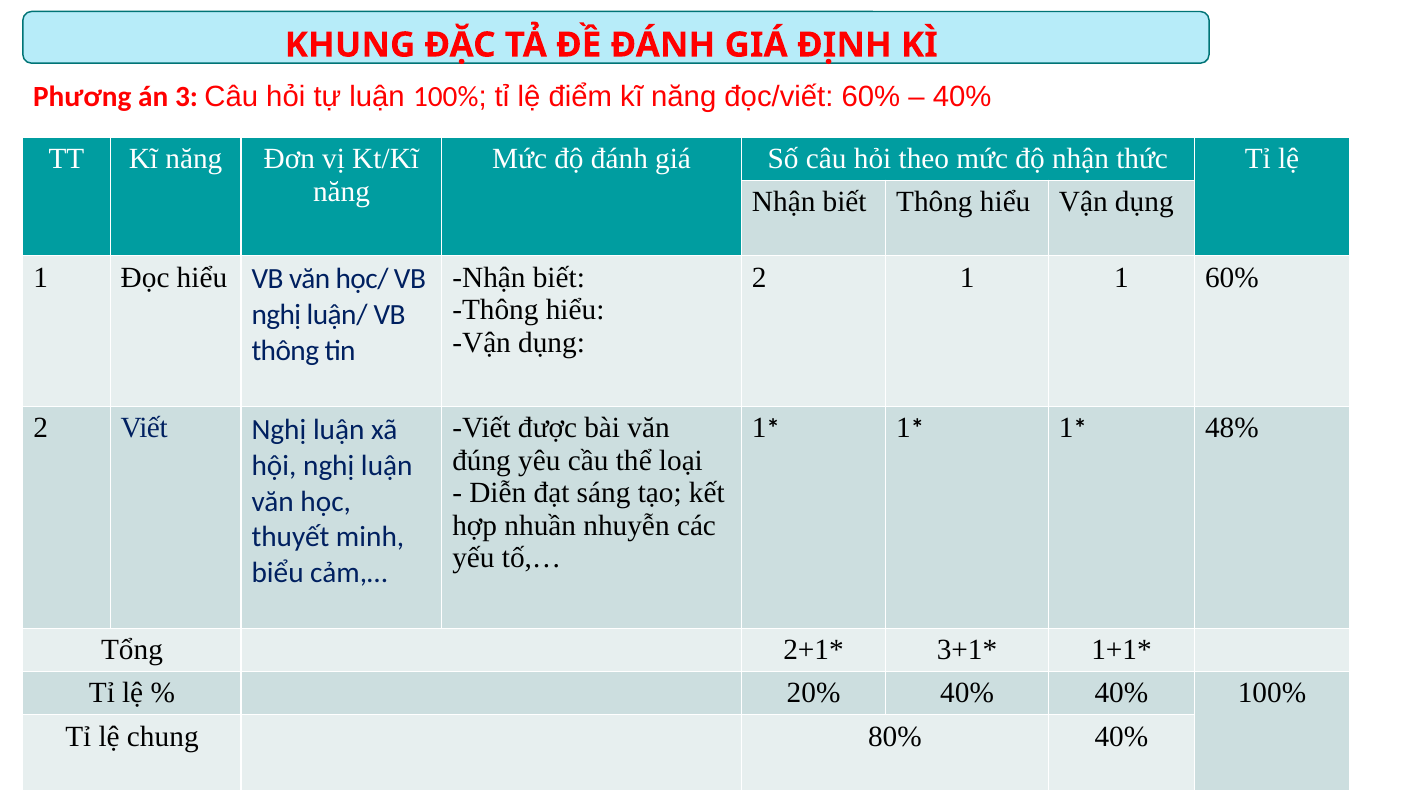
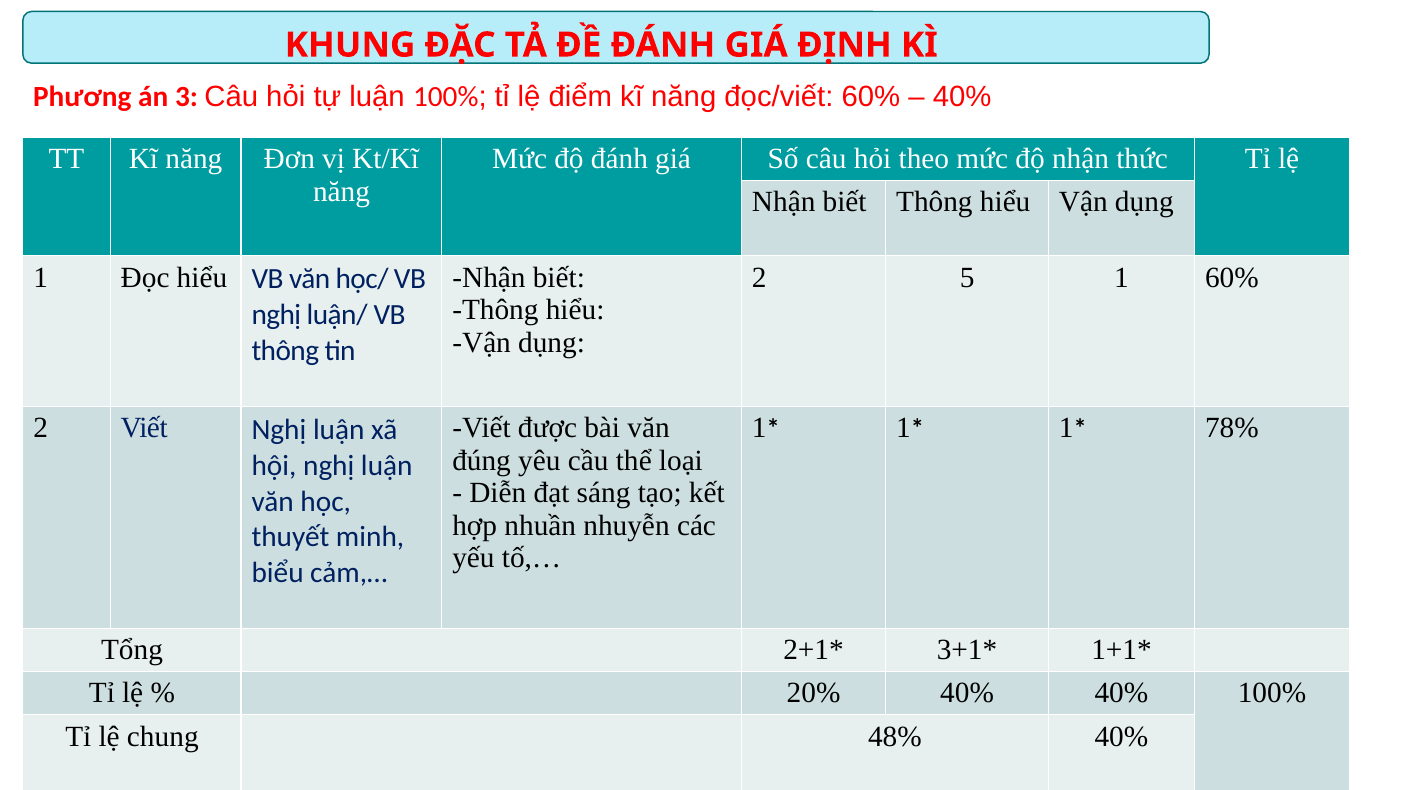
2 1: 1 -> 5 (967, 278)
48%: 48% -> 78% (1232, 428)
80%: 80% -> 48% (895, 737)
